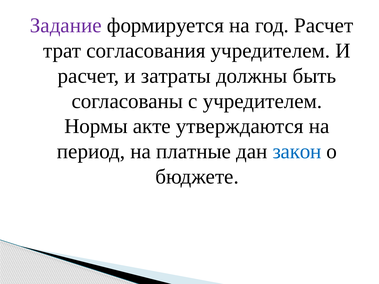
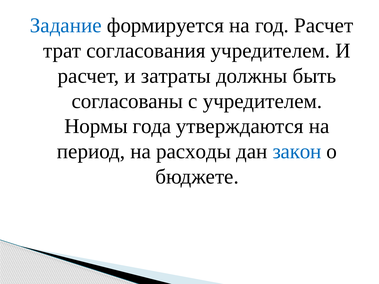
Задание colour: purple -> blue (66, 25)
акте: акте -> года (152, 126)
платные: платные -> расходы (194, 152)
